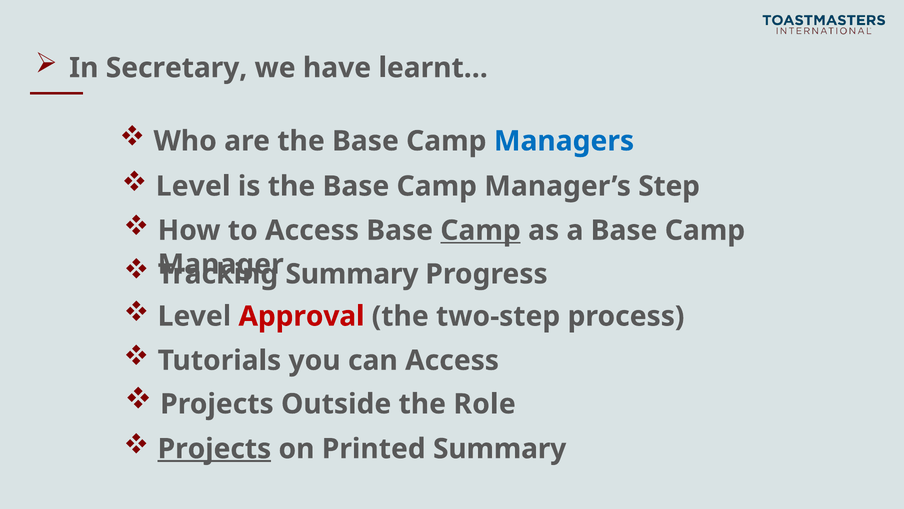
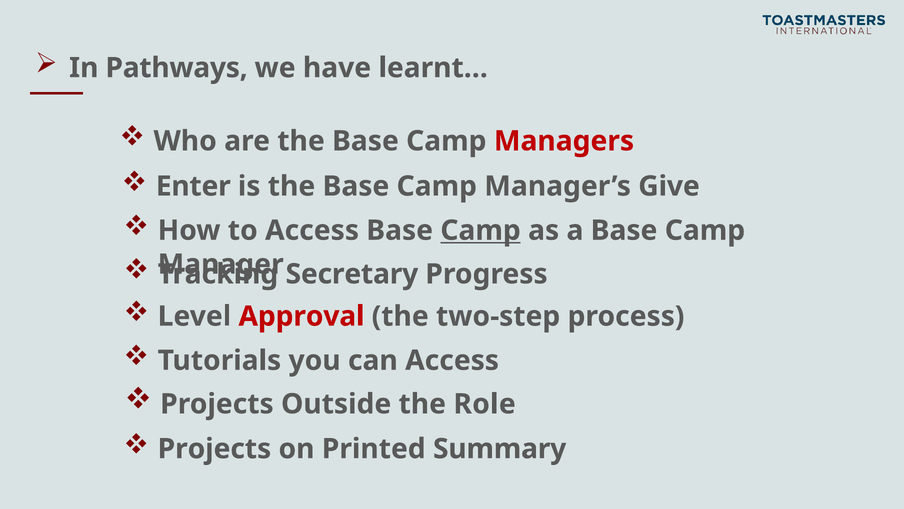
Secretary: Secretary -> Pathways (177, 68)
Managers colour: blue -> red (564, 141)
Level: Level -> Enter (193, 186)
Step: Step -> Give (669, 186)
Summary: Summary -> Secretary (352, 274)
Projects underline: present -> none (214, 448)
